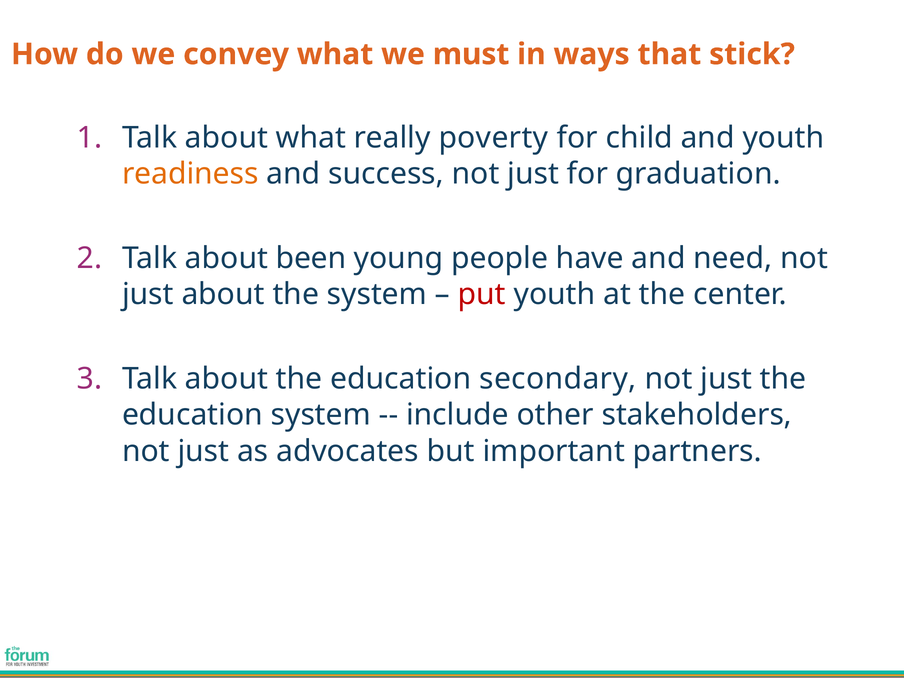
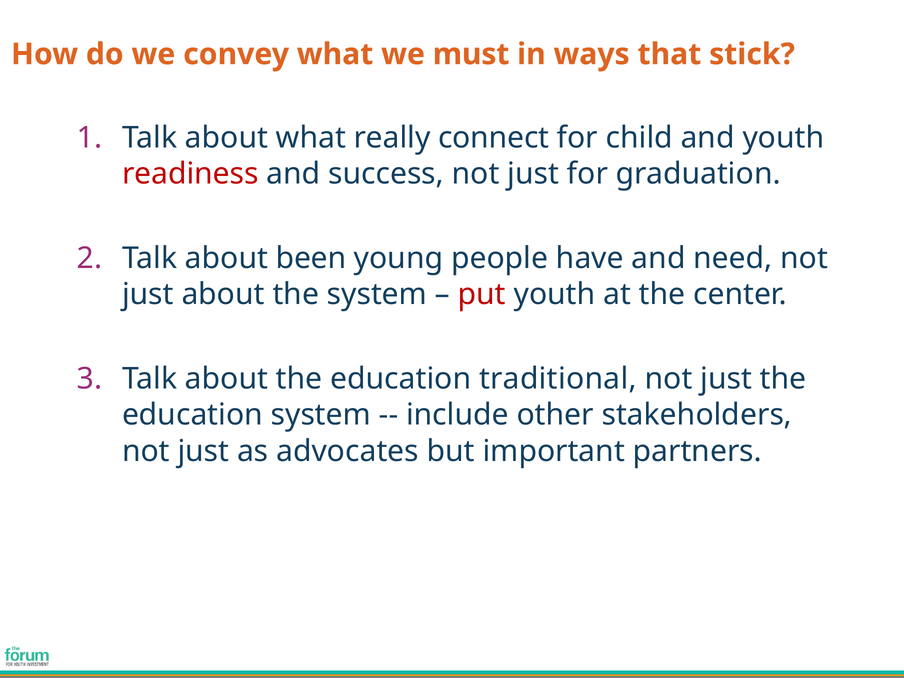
poverty: poverty -> connect (494, 138)
readiness colour: orange -> red (190, 174)
secondary: secondary -> traditional (558, 379)
